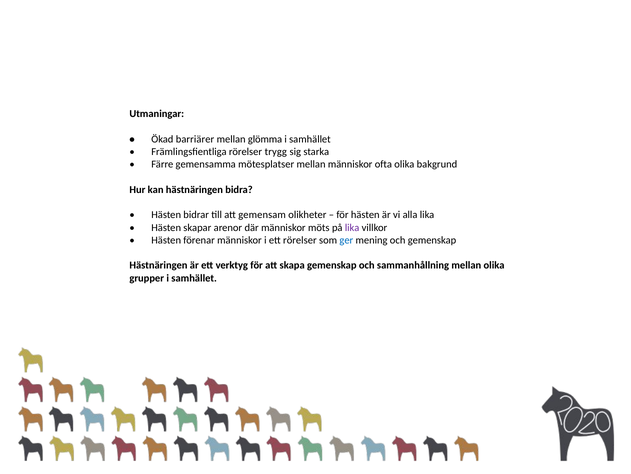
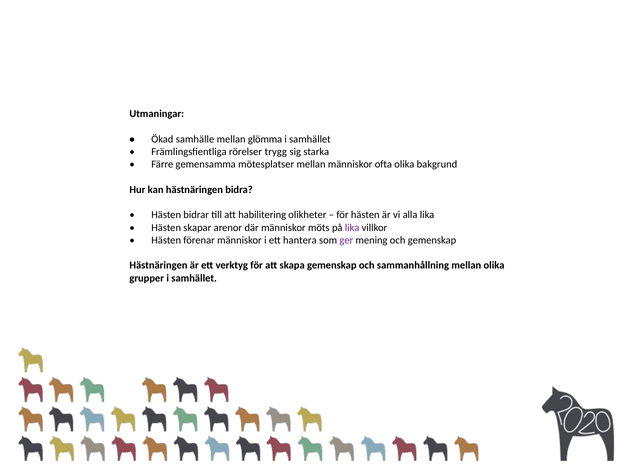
barriärer: barriärer -> samhälle (195, 139)
gemensam: gemensam -> habilitering (262, 215)
ett rörelser: rörelser -> hantera (300, 240)
ger colour: blue -> purple (346, 240)
